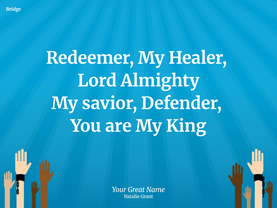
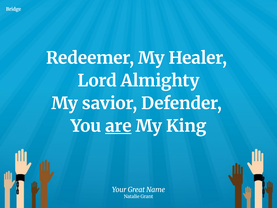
are underline: none -> present (118, 126)
